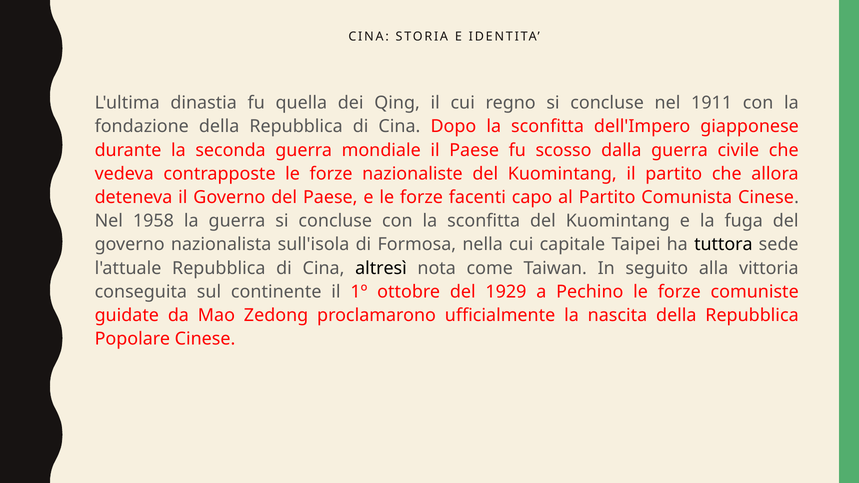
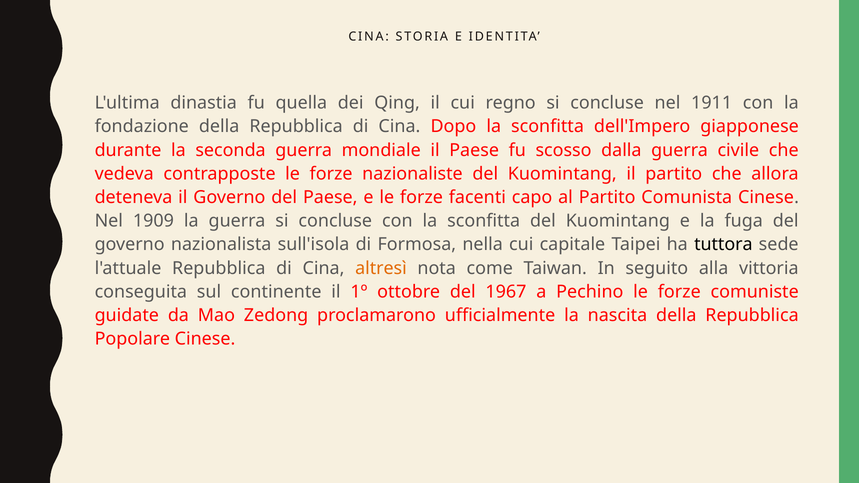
1958: 1958 -> 1909 (153, 221)
altresì colour: black -> orange (381, 268)
1929: 1929 -> 1967 (506, 292)
